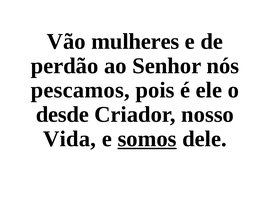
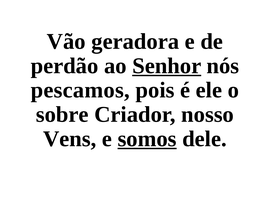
mulheres: mulheres -> geradora (135, 41)
Senhor underline: none -> present (167, 66)
desde: desde -> sobre (62, 115)
Vida: Vida -> Vens (70, 139)
